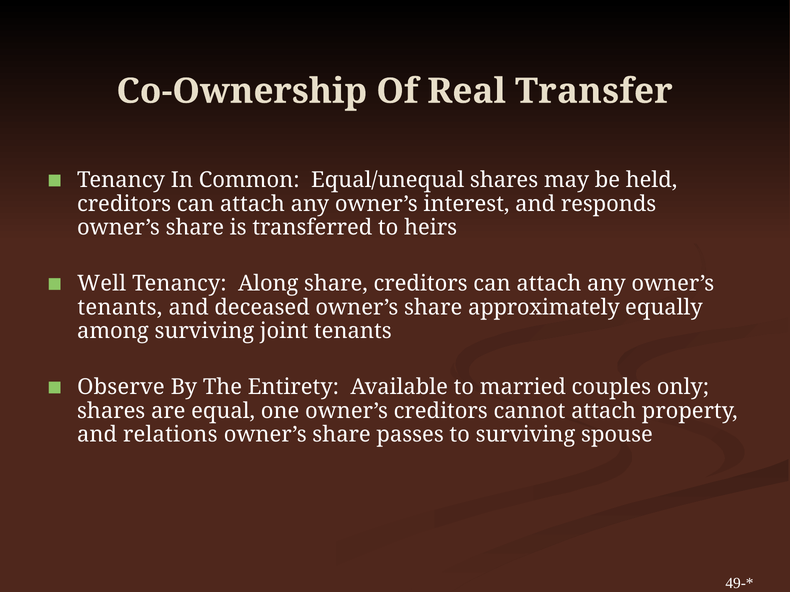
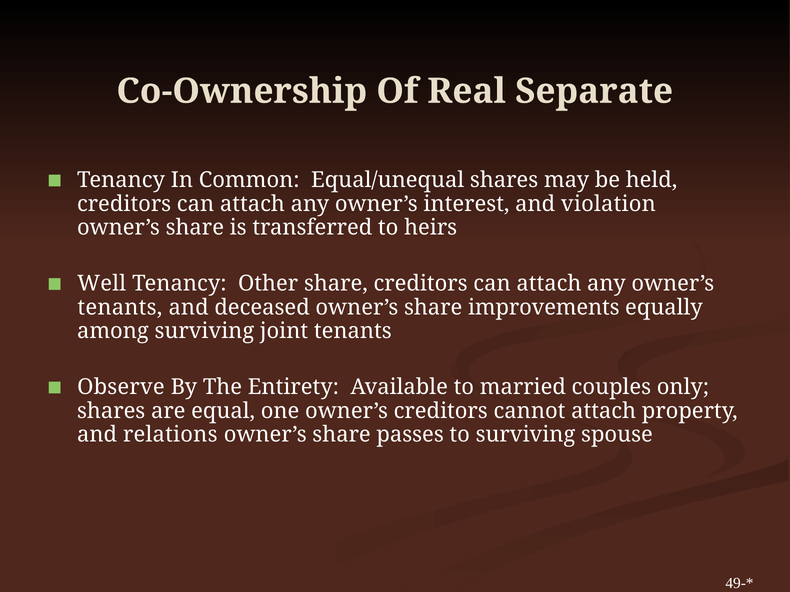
Transfer: Transfer -> Separate (594, 91)
responds: responds -> violation (608, 204)
Along: Along -> Other (268, 284)
approximately: approximately -> improvements (544, 308)
